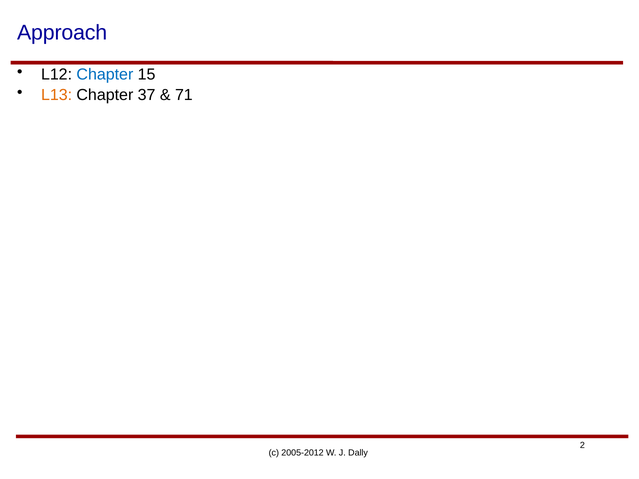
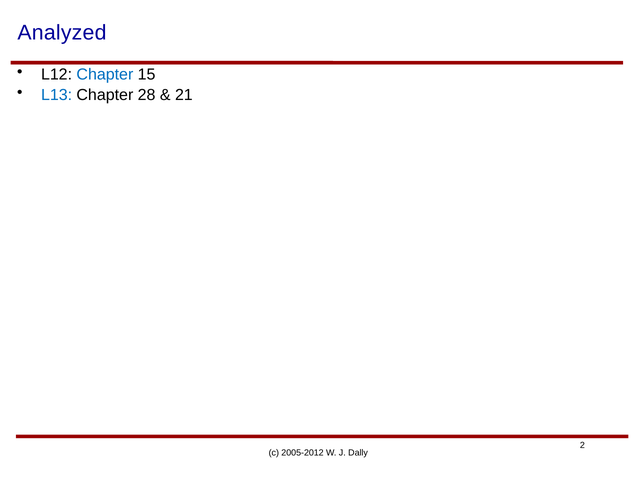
Approach: Approach -> Analyzed (62, 33)
L13 colour: orange -> blue (57, 95)
37: 37 -> 28 (147, 95)
71: 71 -> 21 (184, 95)
